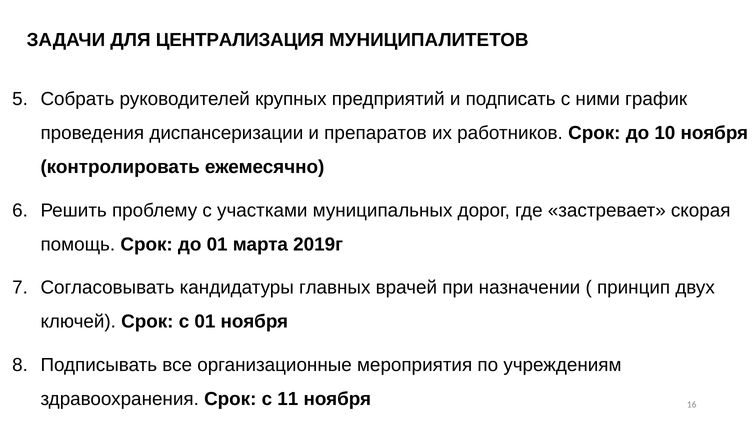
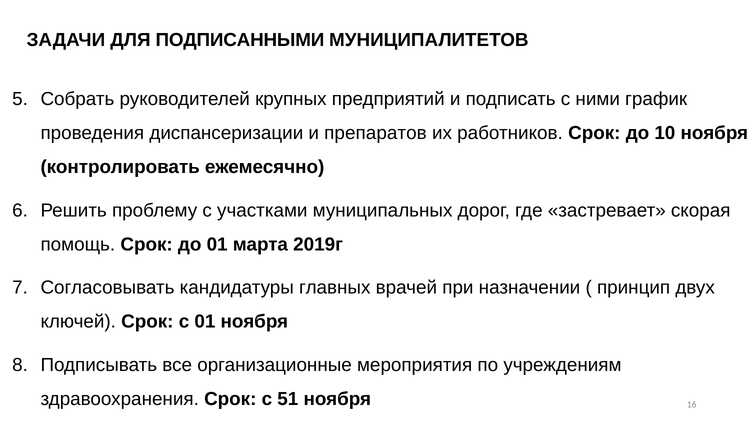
ЦЕНТРАЛИЗАЦИЯ: ЦЕНТРАЛИЗАЦИЯ -> ПОДПИСАННЫМИ (240, 40)
11: 11 -> 51 (288, 399)
